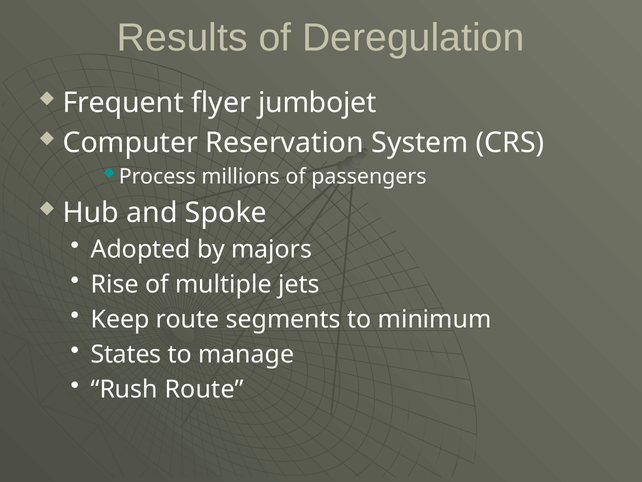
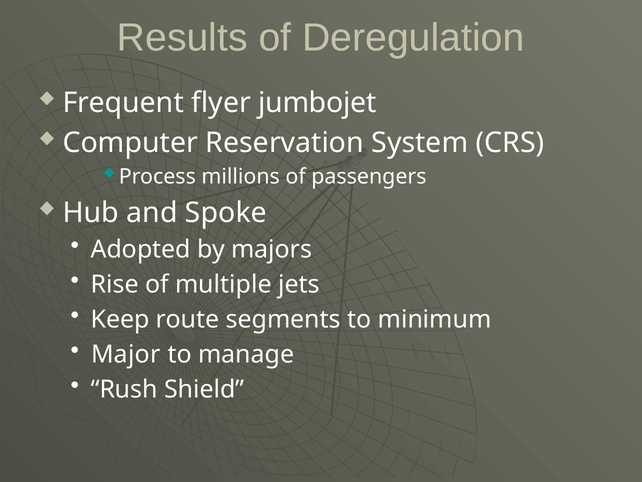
States: States -> Major (126, 354)
Rush Route: Route -> Shield (204, 389)
